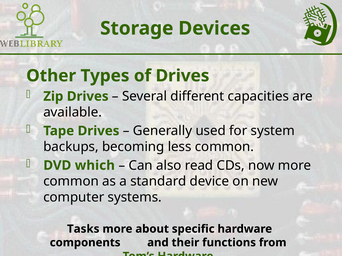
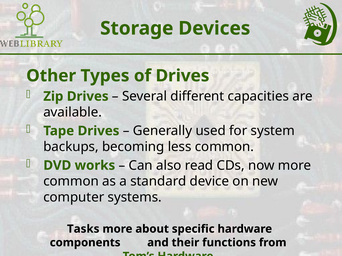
which: which -> works (95, 166)
